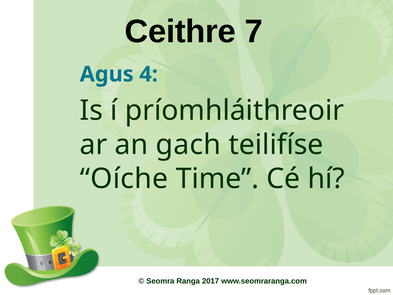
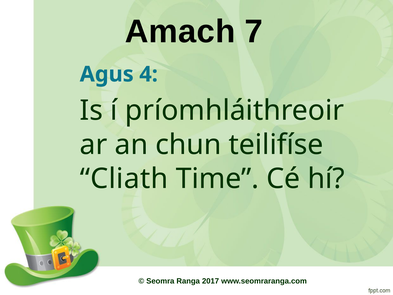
Ceithre: Ceithre -> Amach (180, 31)
gach: gach -> chun (188, 145)
Oíche: Oíche -> Cliath (124, 179)
